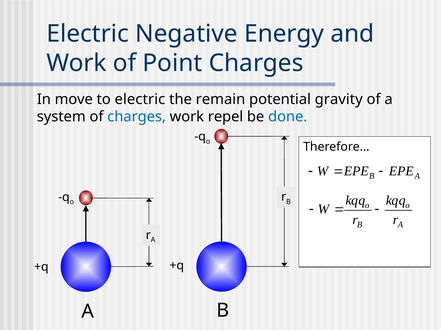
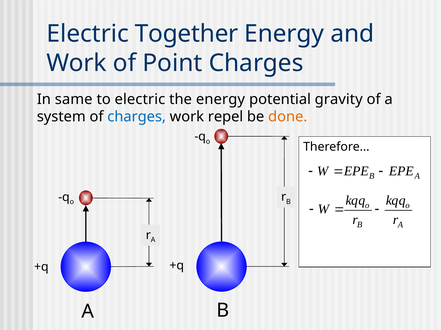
Negative: Negative -> Together (187, 34)
move: move -> same (74, 99)
the remain: remain -> energy (220, 99)
done colour: blue -> orange (288, 117)
